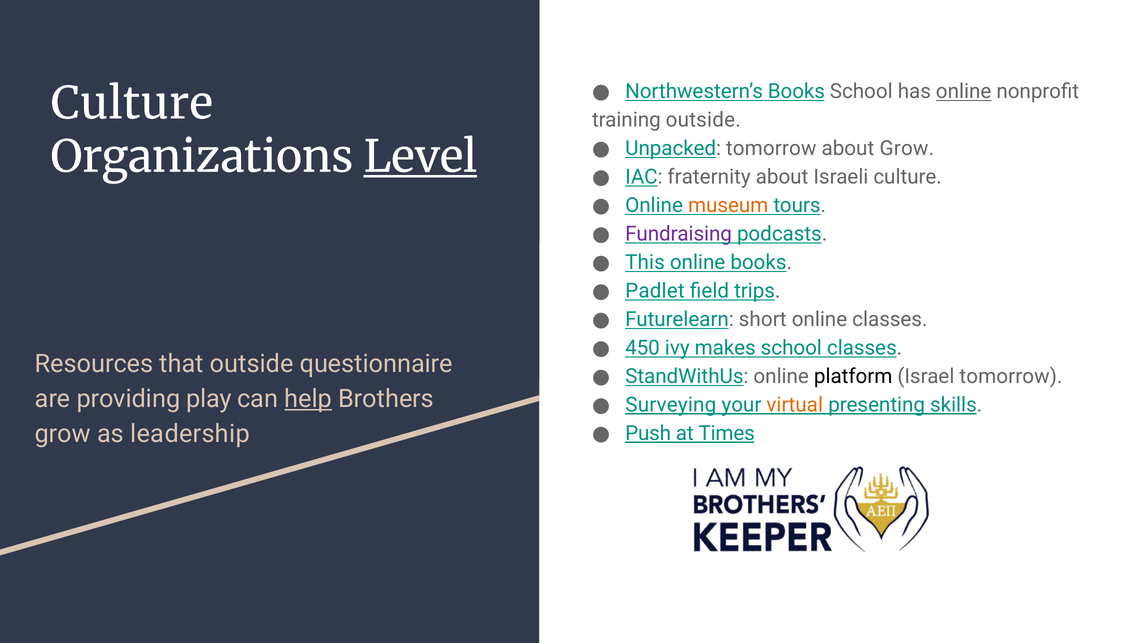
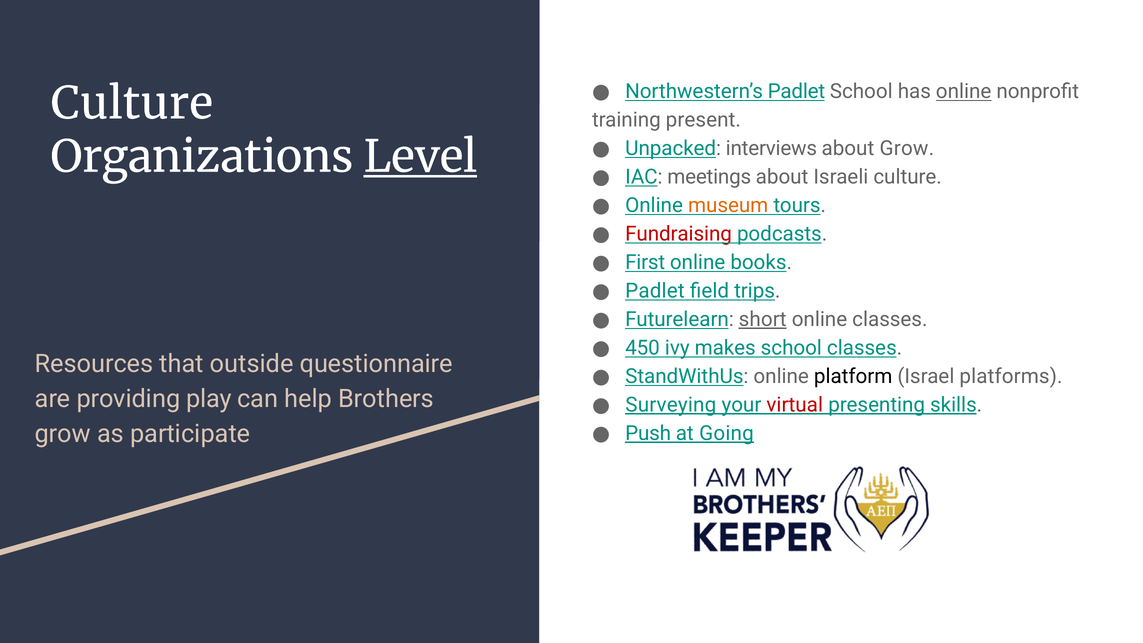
Northwestern’s Books: Books -> Padlet (796, 92)
training outside: outside -> present (703, 120)
Unpacked tomorrow: tomorrow -> interviews (771, 149)
fraternity: fraternity -> meetings (709, 177)
Fundraising colour: purple -> red (679, 234)
This: This -> First (645, 262)
short underline: none -> present (763, 319)
Israel tomorrow: tomorrow -> platforms (1011, 376)
help underline: present -> none (308, 399)
virtual colour: orange -> red (795, 405)
leadership: leadership -> participate (190, 434)
Times: Times -> Going (726, 433)
